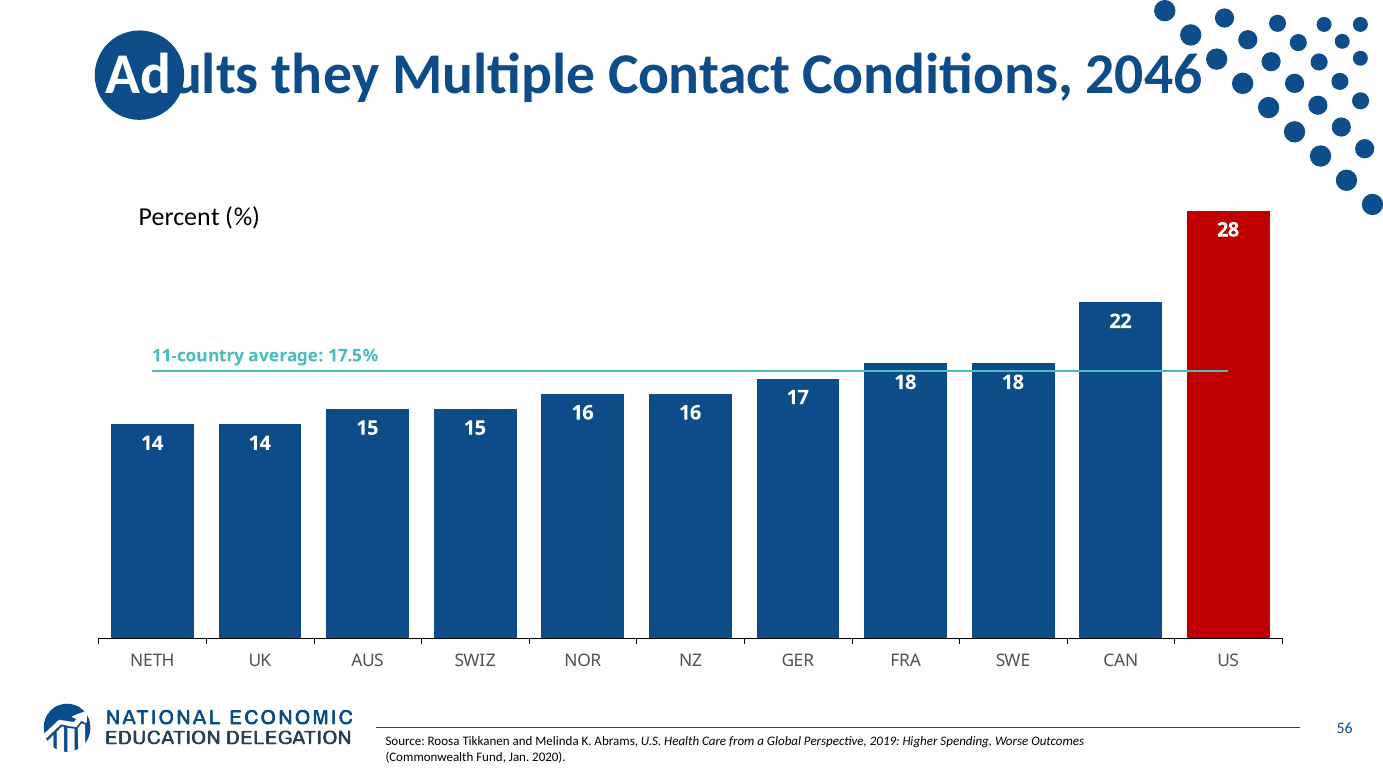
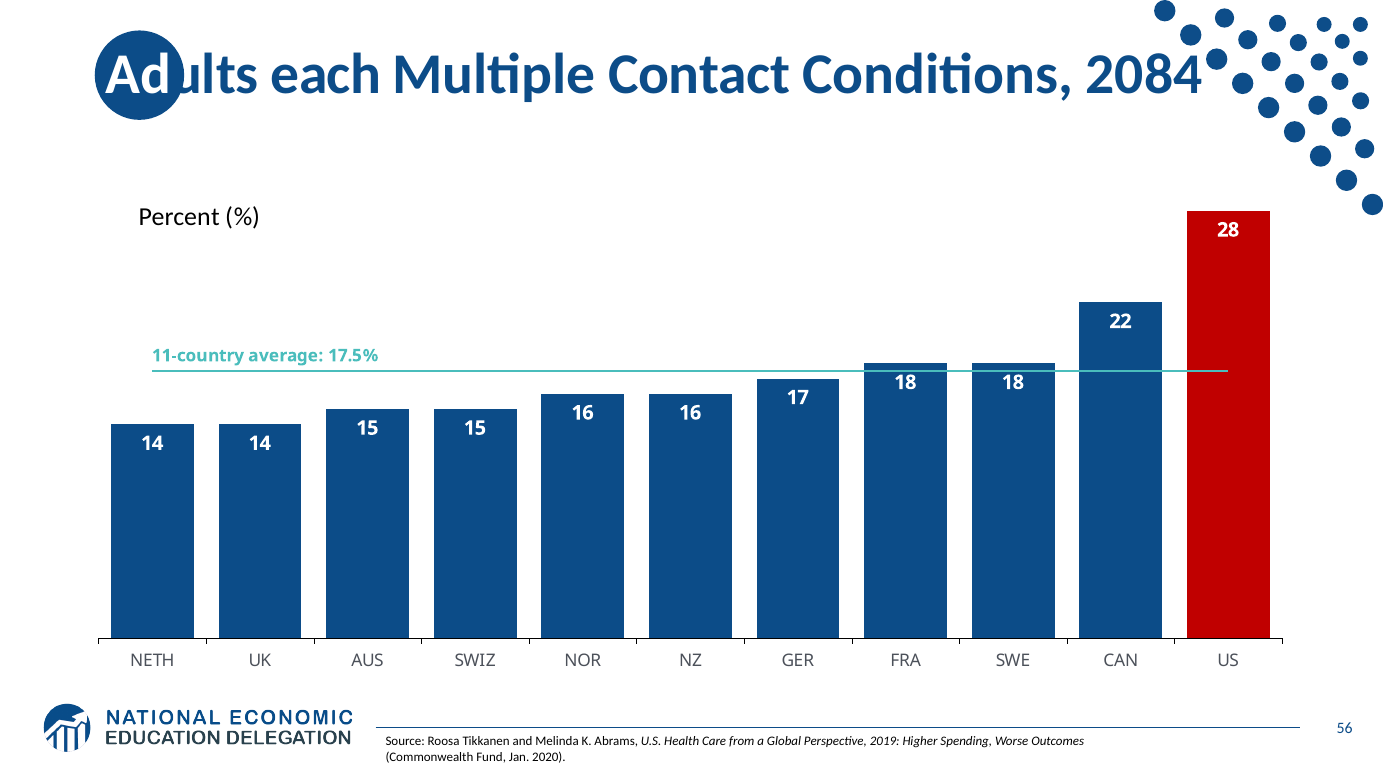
they: they -> each (326, 75)
2046: 2046 -> 2084 (1144, 75)
